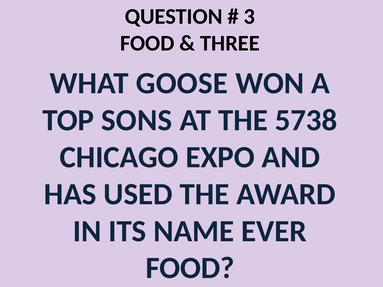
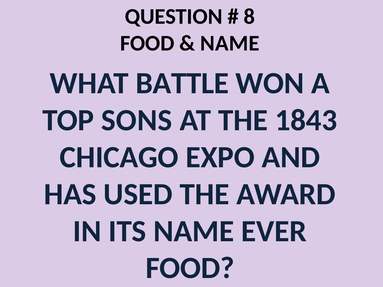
3: 3 -> 8 (249, 17)
THREE: THREE -> NAME (230, 43)
GOOSE: GOOSE -> BATTLE (182, 83)
5738: 5738 -> 1843 (306, 120)
